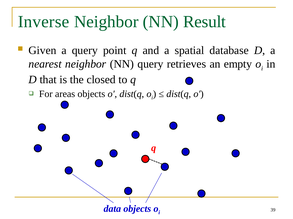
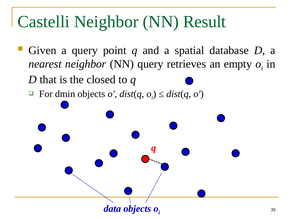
Inverse: Inverse -> Castelli (44, 22)
areas: areas -> dmin (65, 94)
